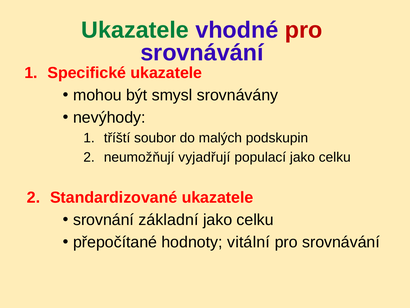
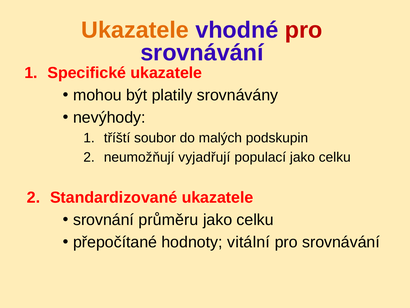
Ukazatele colour: green -> orange (135, 30)
smysl: smysl -> platily (172, 95)
základní: základní -> průměru (169, 220)
